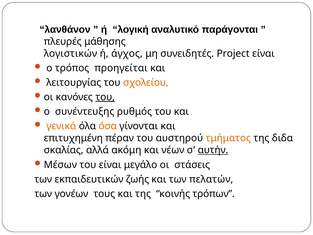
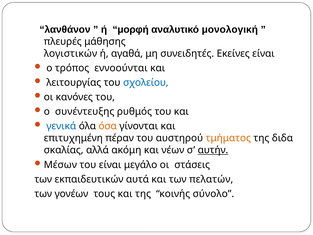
λογική: λογική -> μορφή (131, 29)
παράγονται: παράγονται -> μονολογική (230, 29)
άγχος: άγχος -> αγαθά (127, 53)
Project: Project -> Εκείνες (233, 53)
προηγείται: προηγείται -> εννοούνται (121, 68)
σχολείου colour: orange -> blue (146, 82)
του underline: present -> none (105, 97)
γενικά colour: orange -> blue (61, 126)
ζωής: ζωής -> αυτά (137, 179)
τρόπων: τρόπων -> σύνολο (213, 194)
